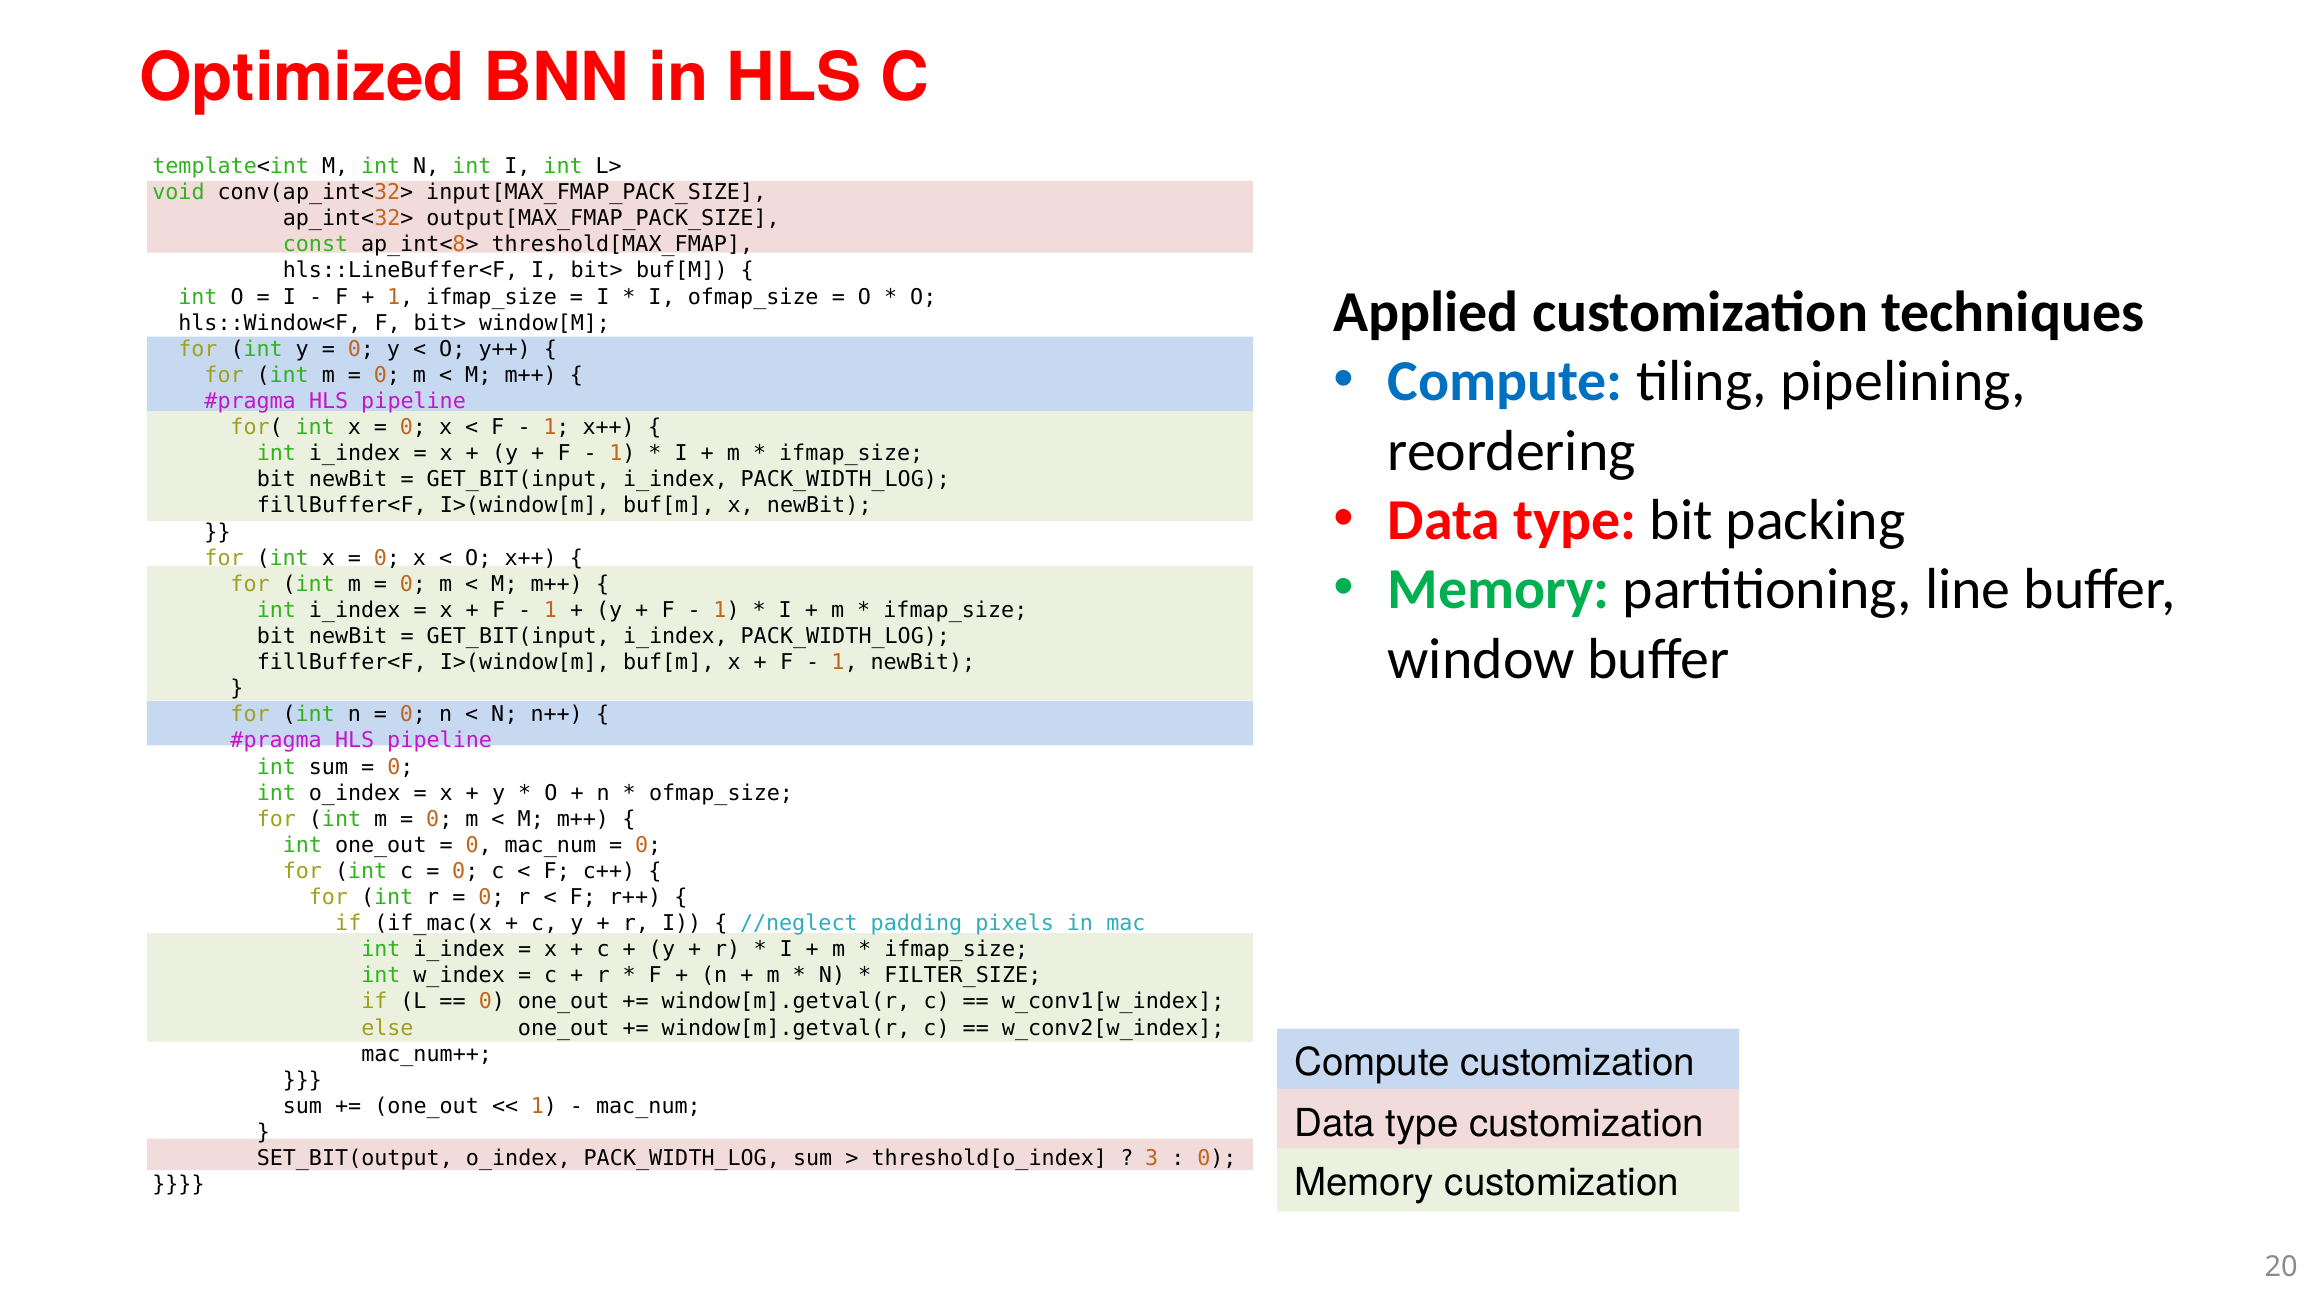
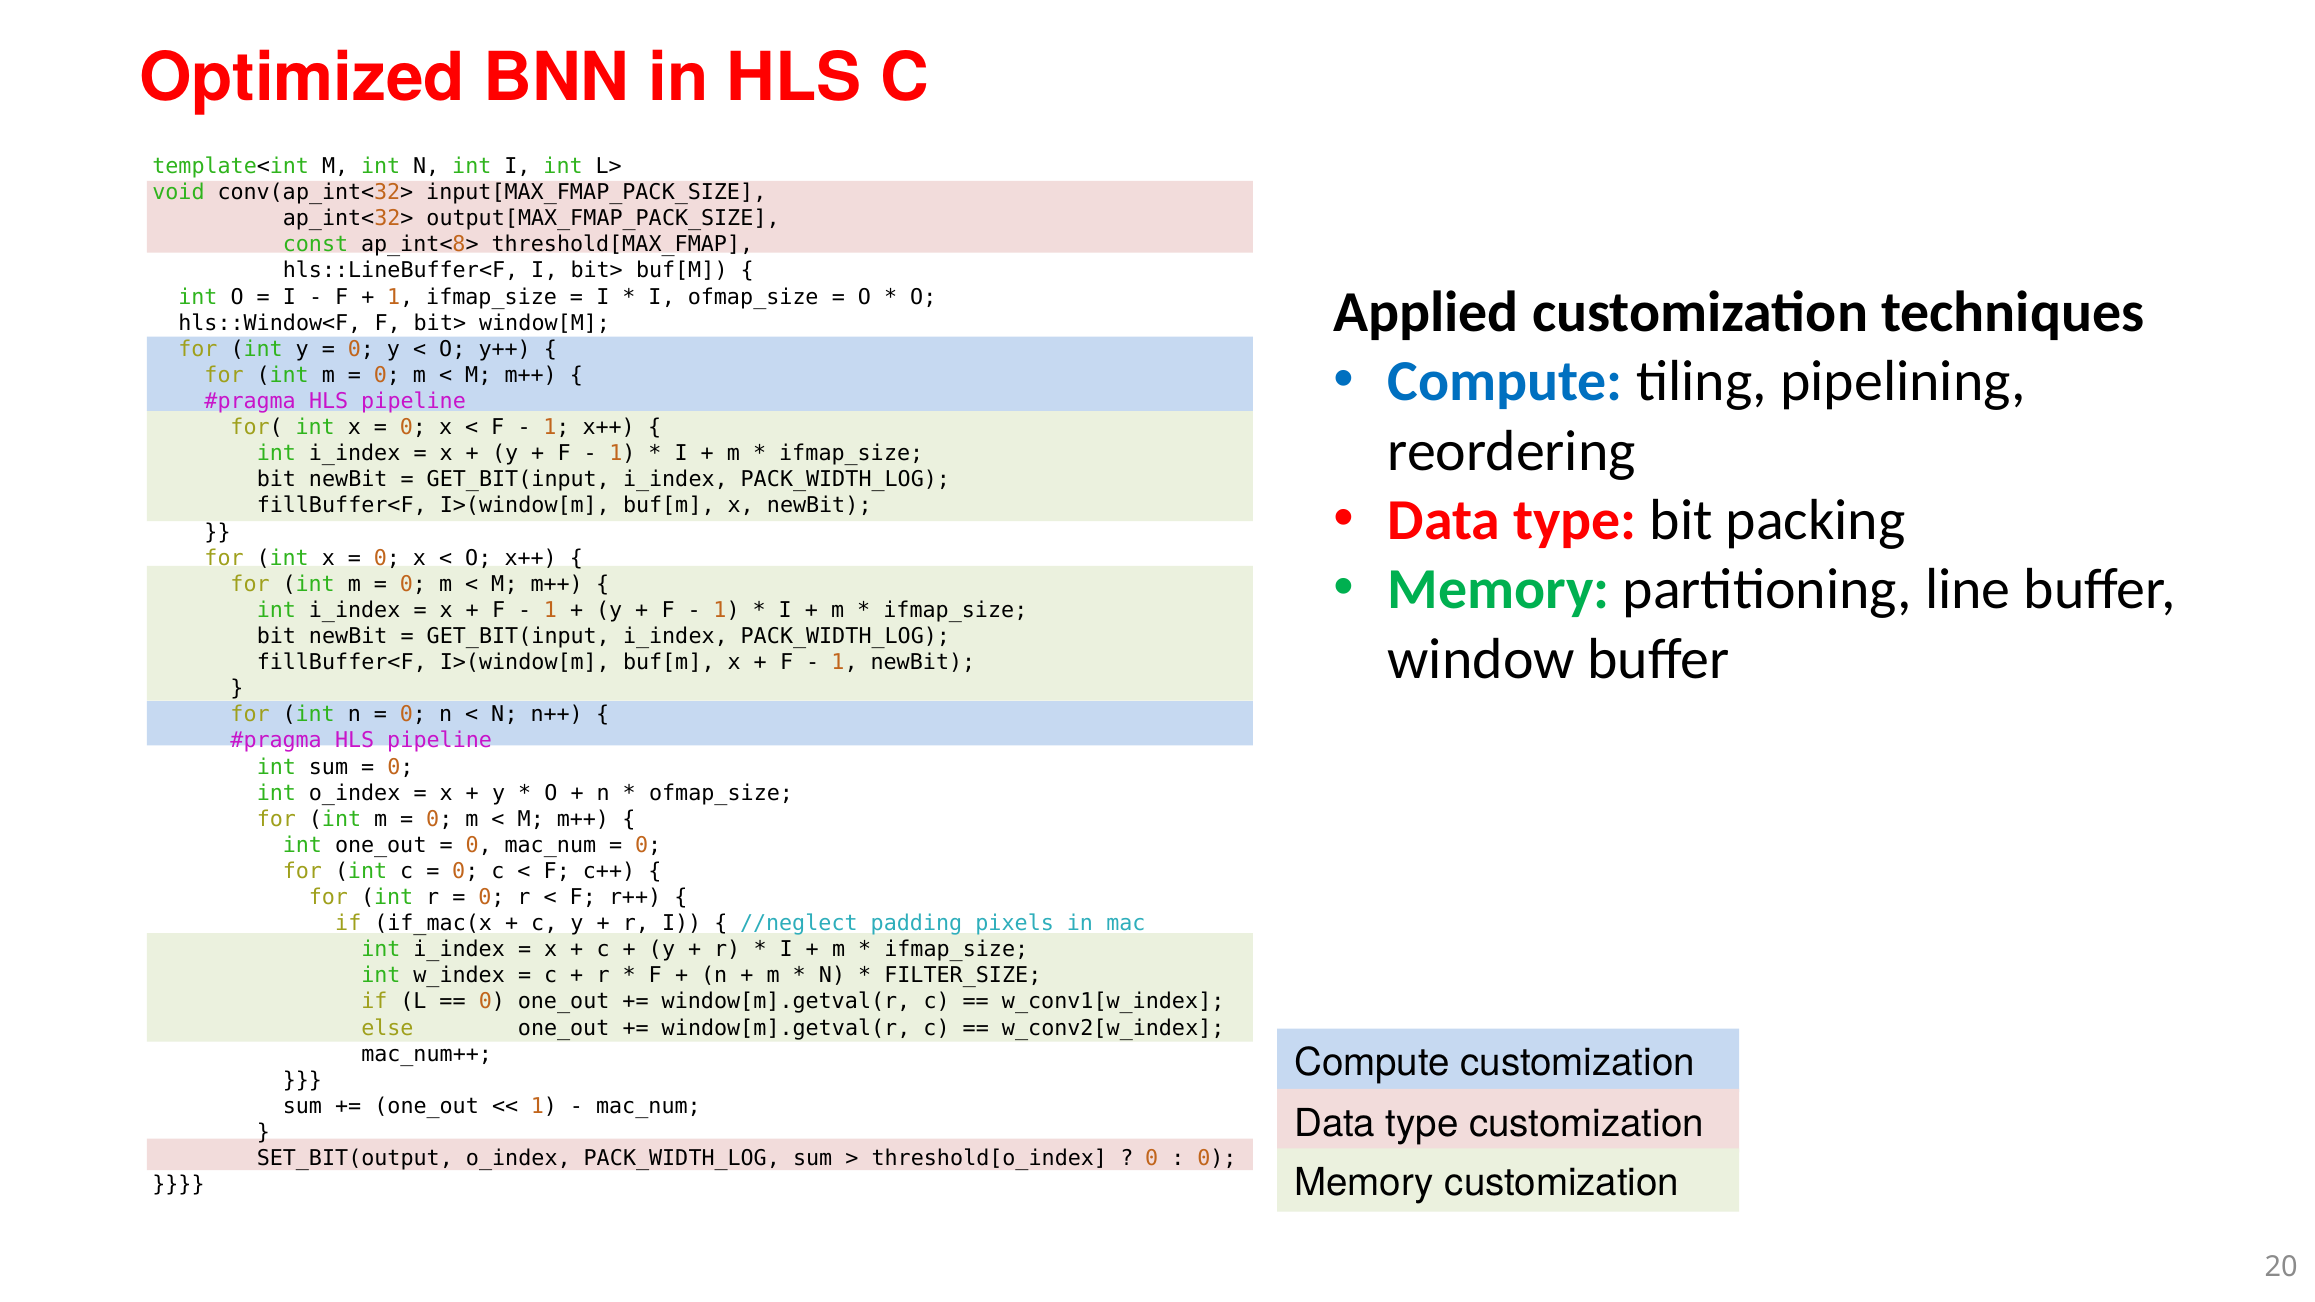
3: 3 -> 0 (1152, 1159)
